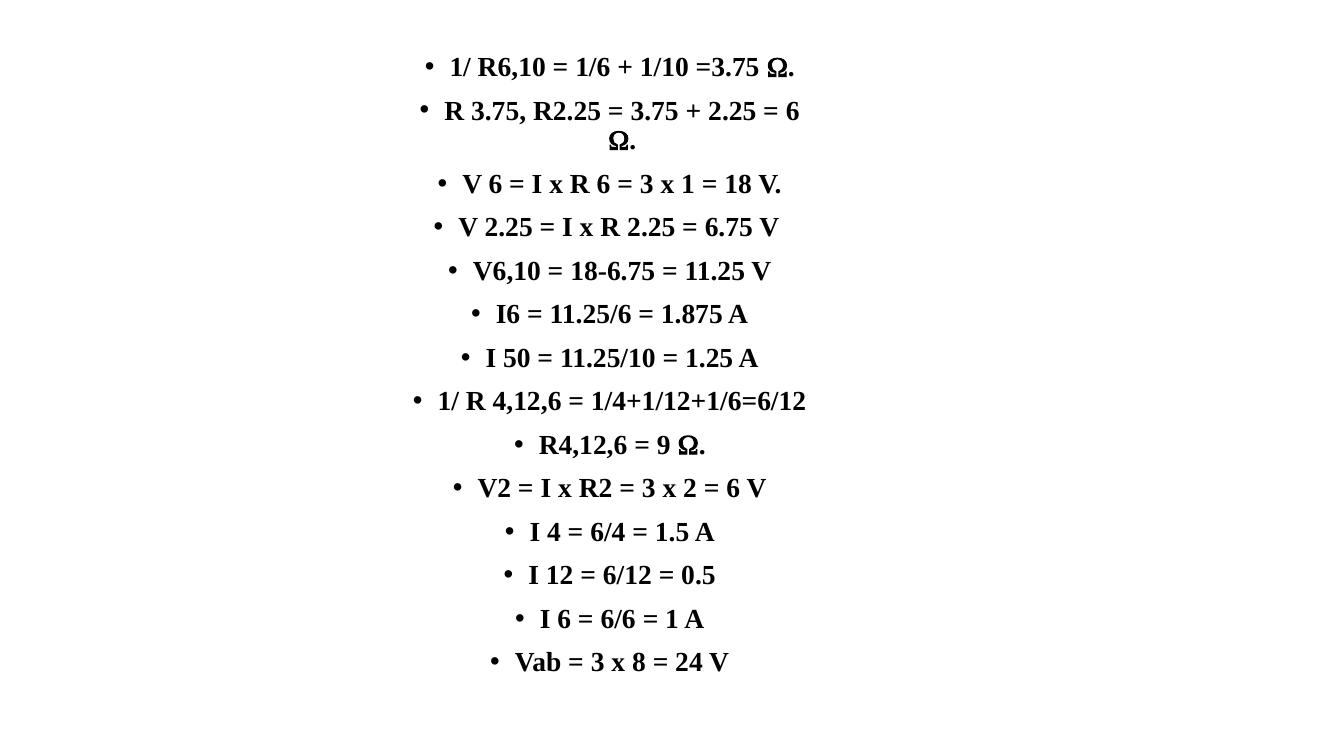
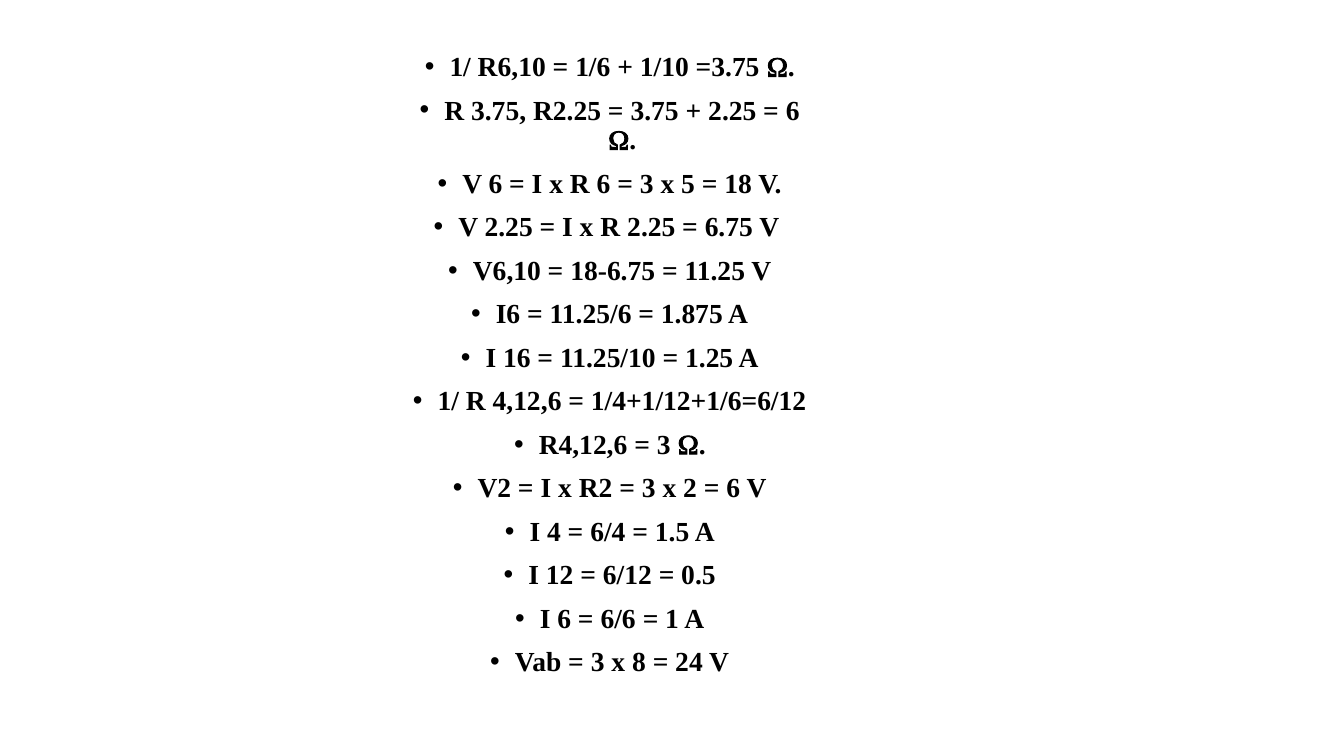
x 1: 1 -> 5 (688, 184)
50: 50 -> 16 (517, 358)
9: 9 -> 3 (664, 445)
